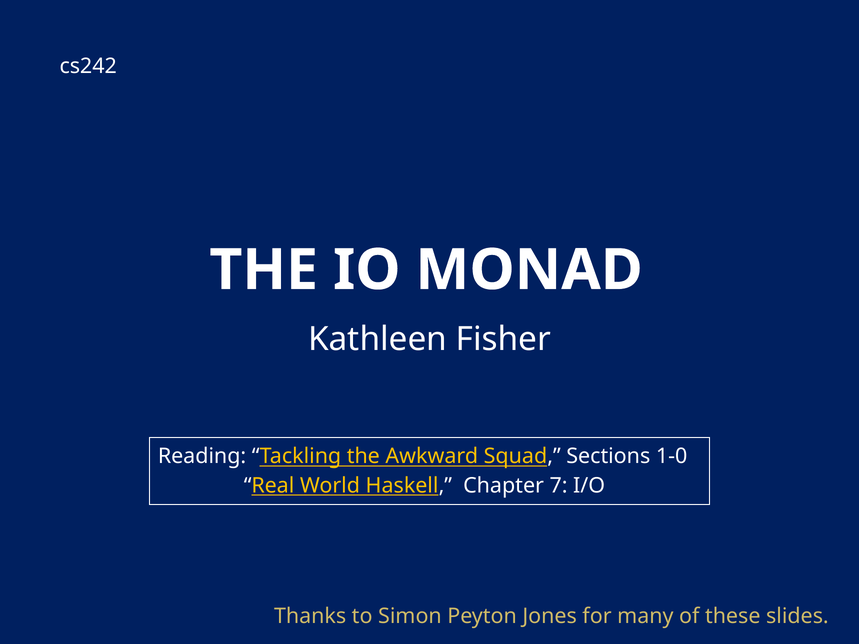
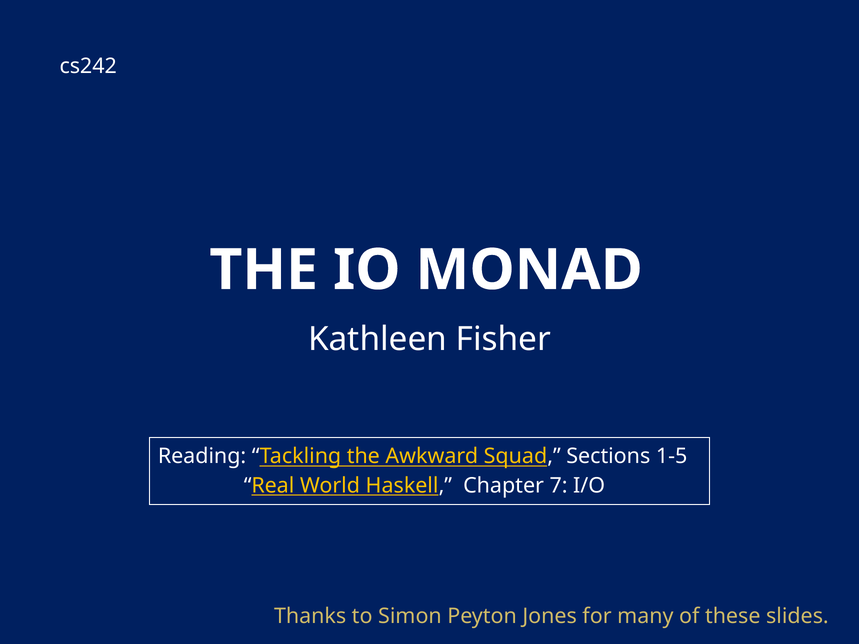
1-0: 1-0 -> 1-5 (672, 456)
